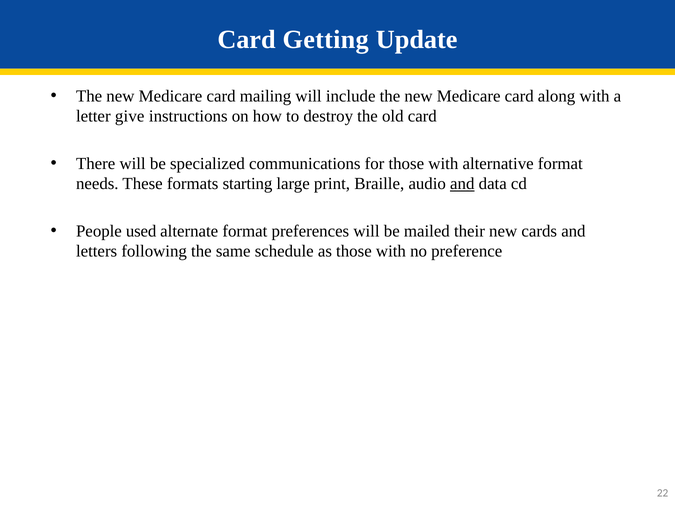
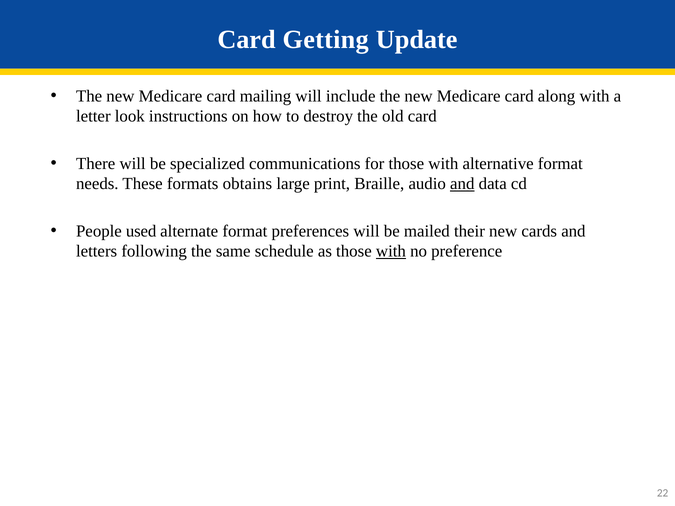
give: give -> look (130, 116)
starting: starting -> obtains (247, 184)
with underline: none -> present (391, 251)
